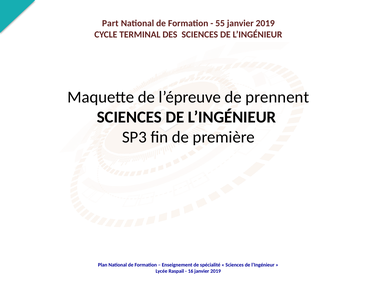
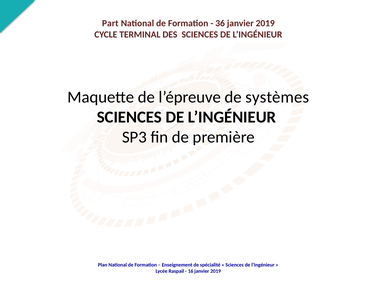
55: 55 -> 36 (220, 23)
prennent: prennent -> systèmes (277, 97)
